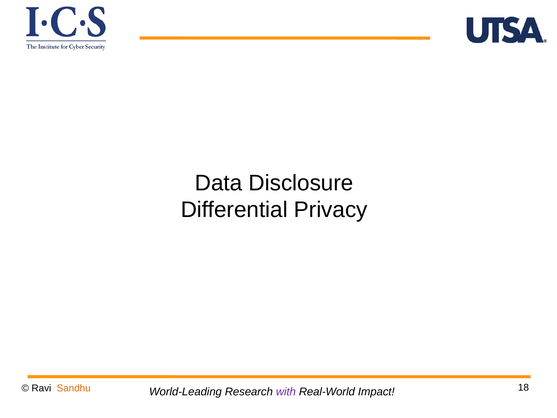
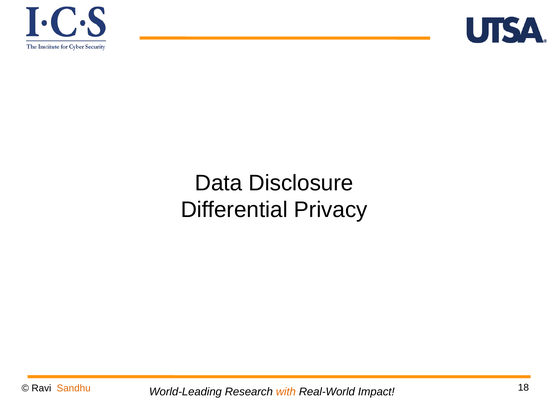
with colour: purple -> orange (286, 391)
